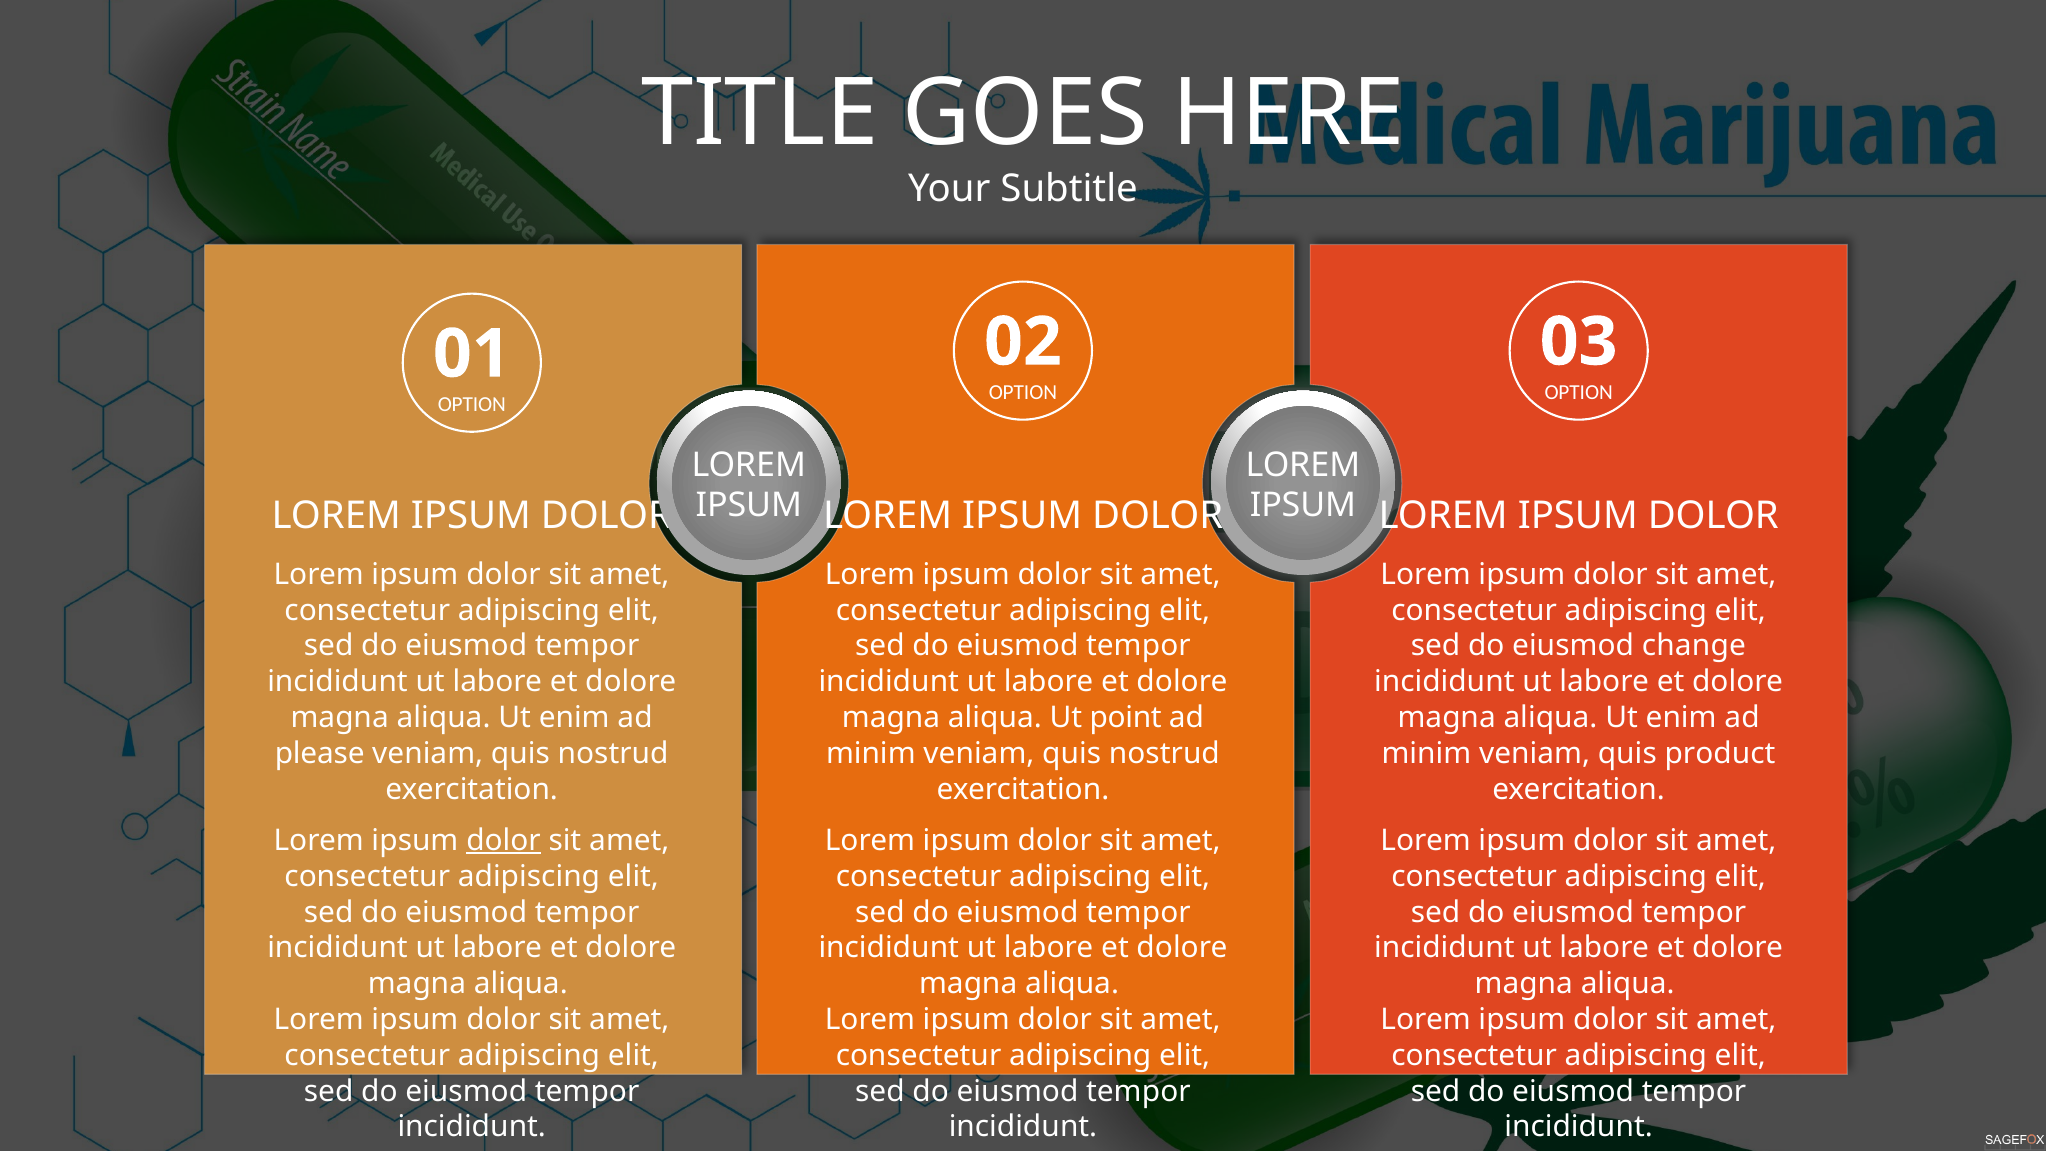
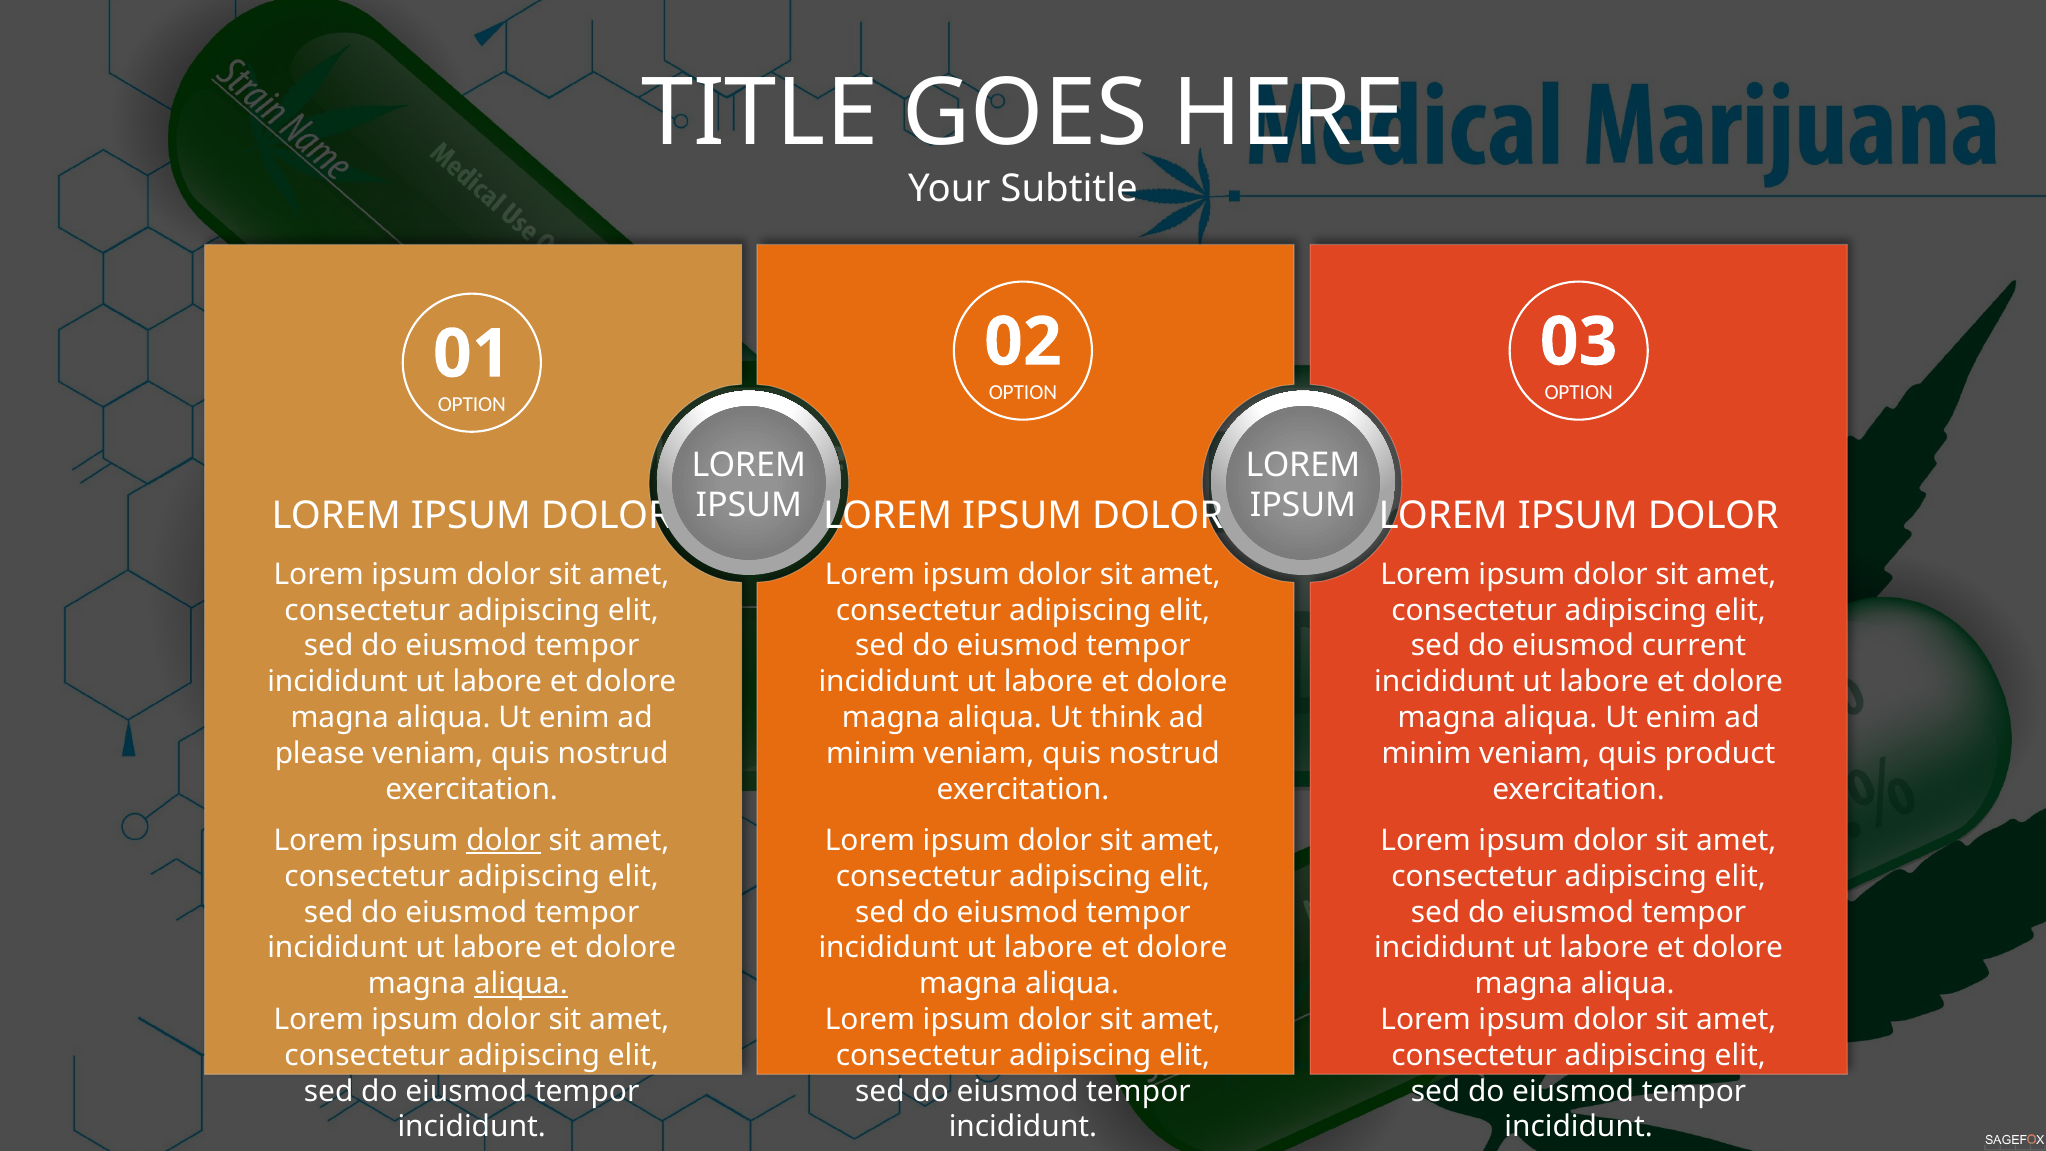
change: change -> current (1694, 646)
point: point -> think (1126, 718)
aliqua underline: none -> present (521, 984)
